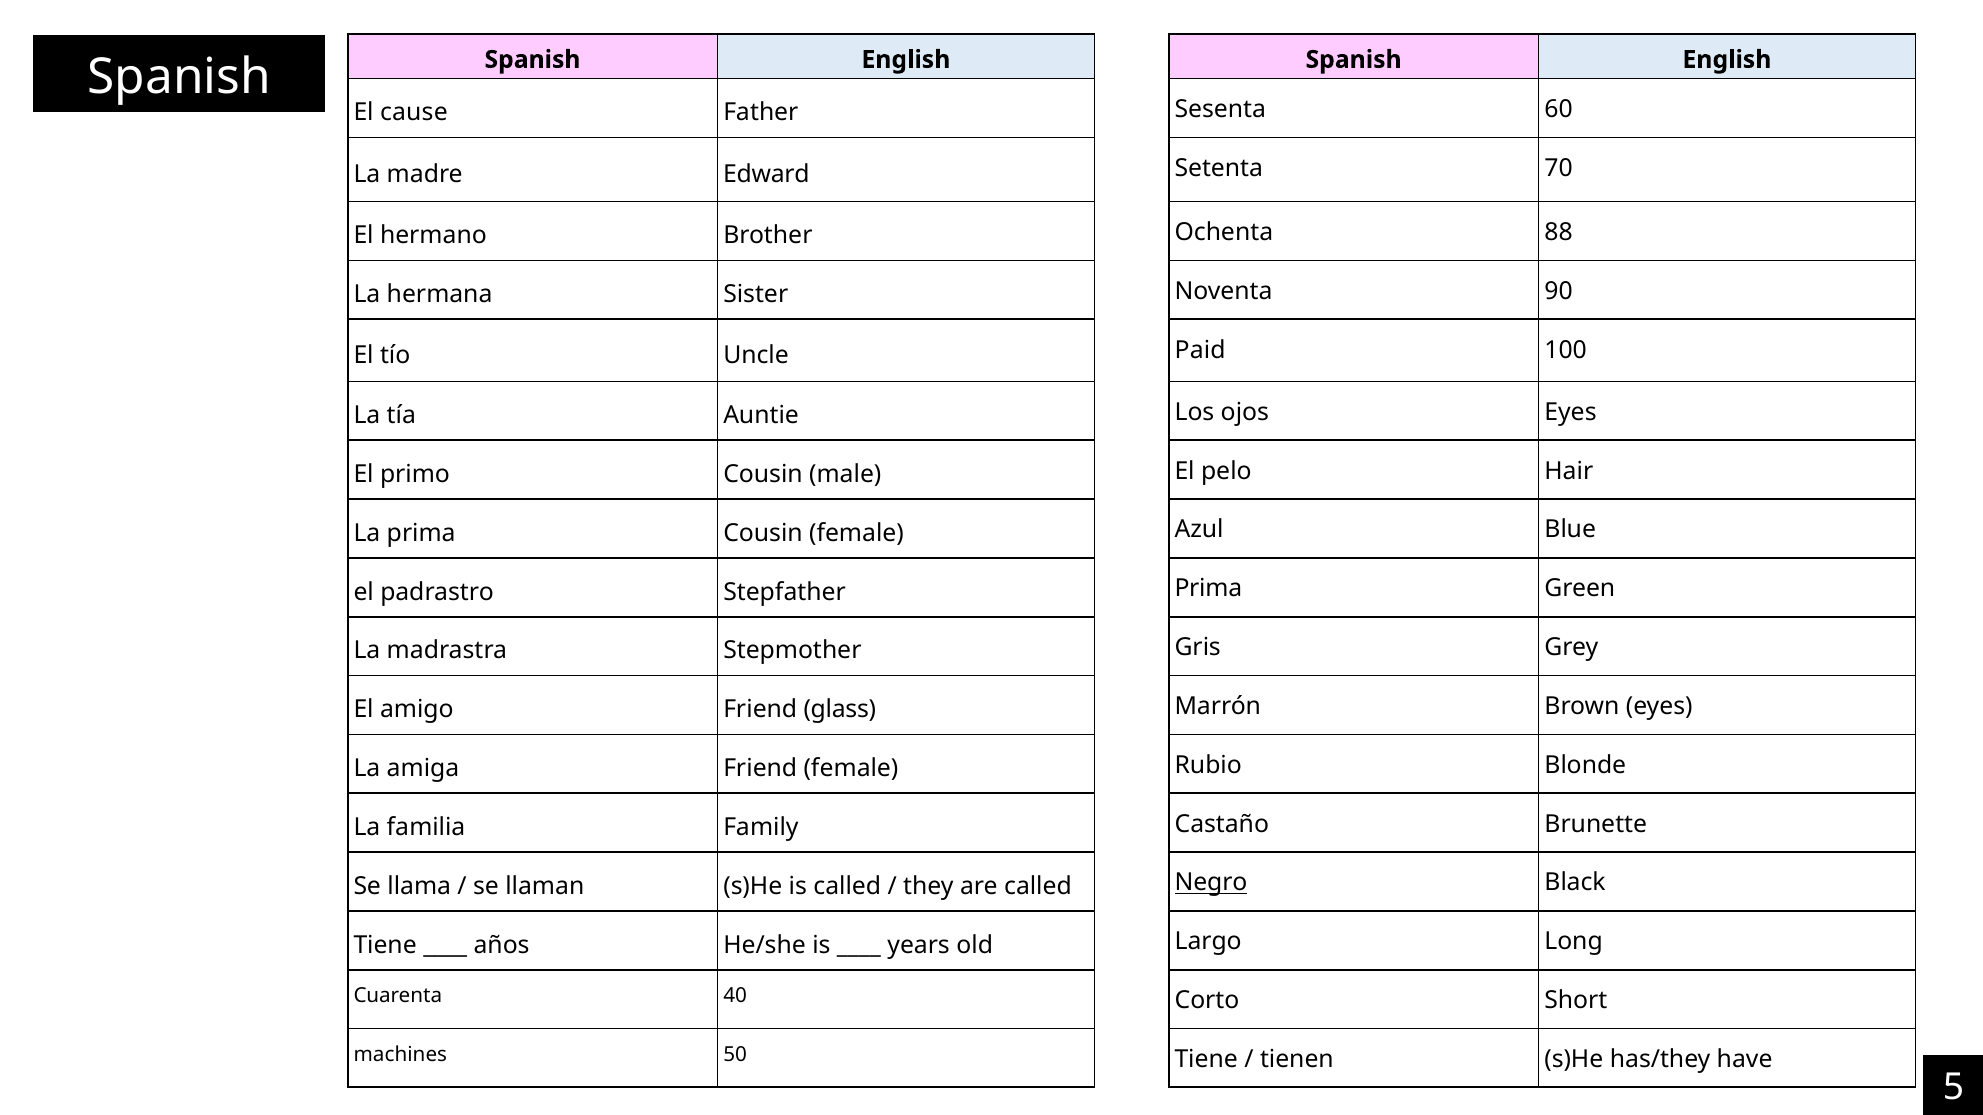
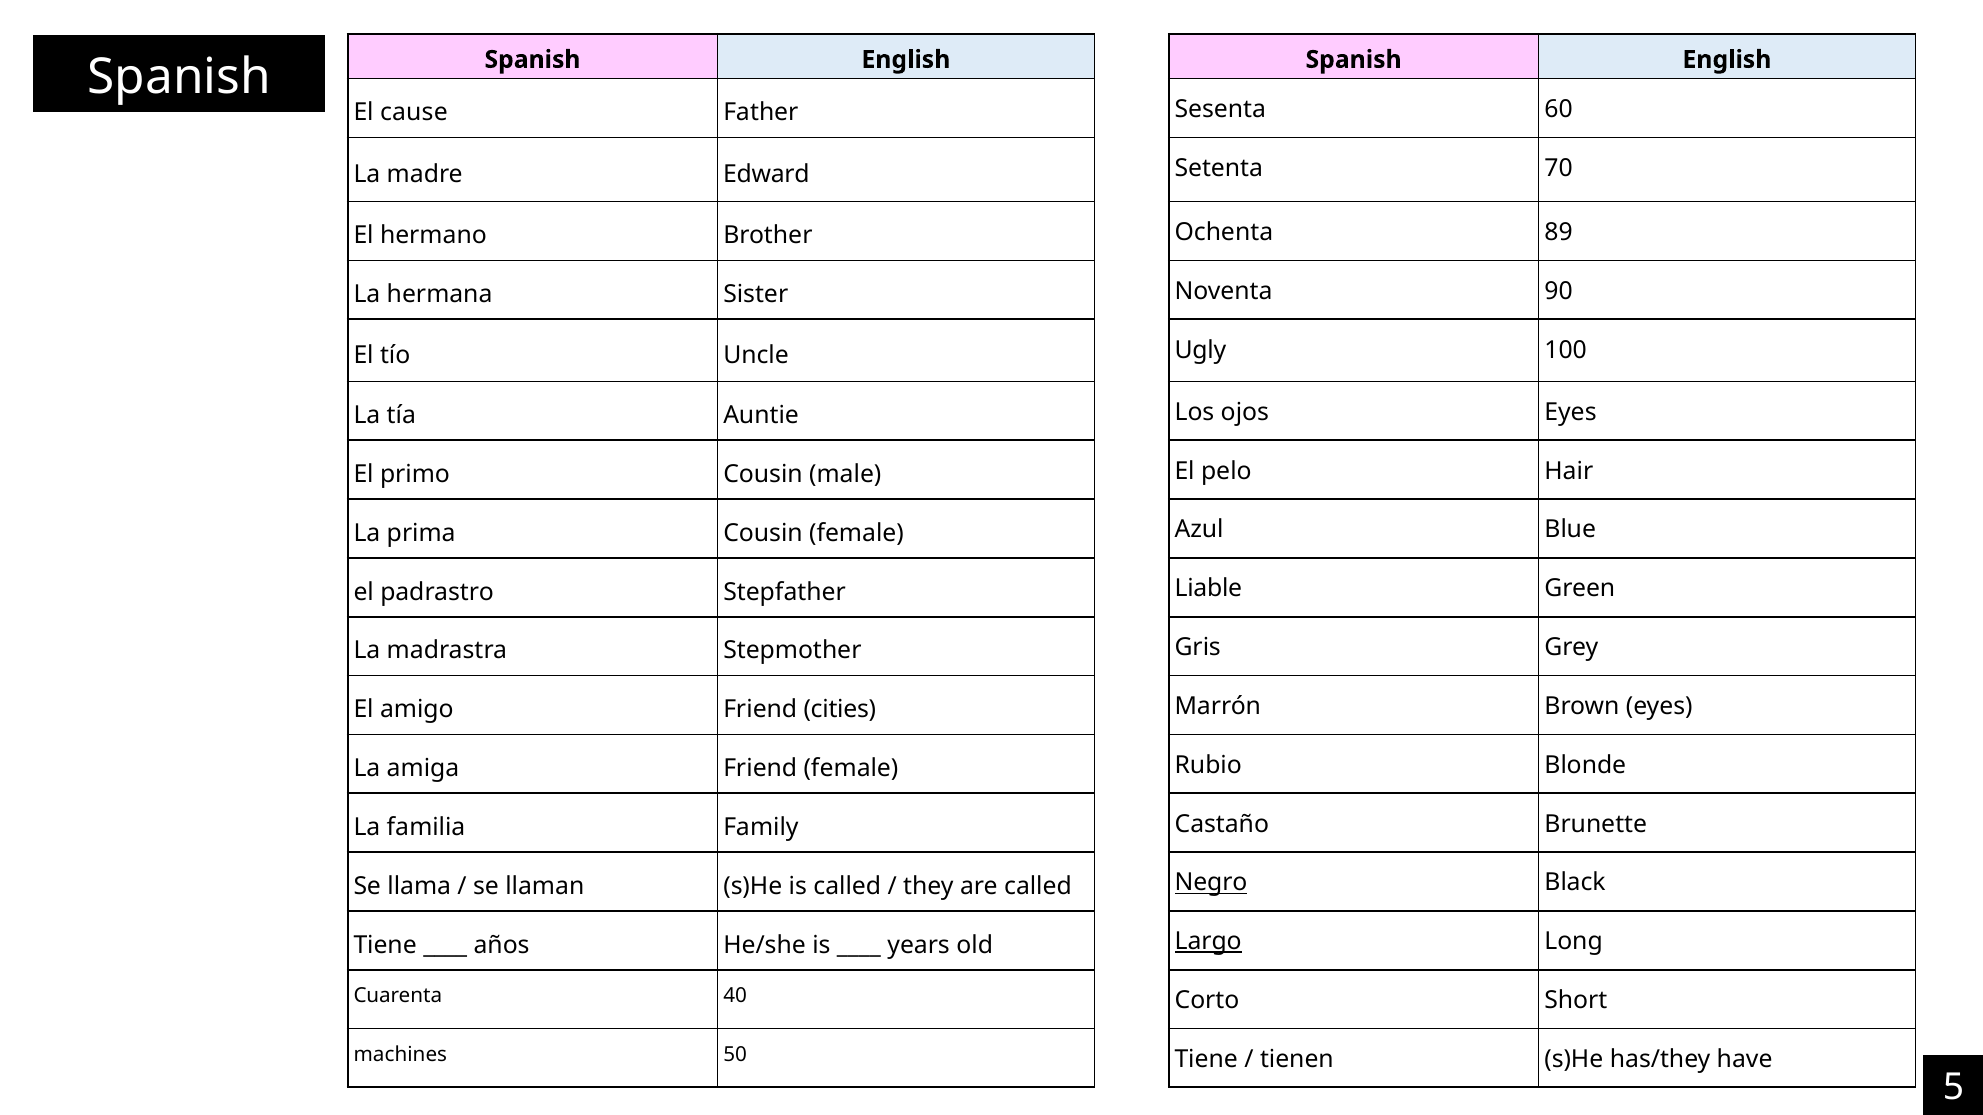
88: 88 -> 89 (1559, 232)
Paid: Paid -> Ugly (1200, 350)
Prima: Prima -> Liable (1208, 589)
glass: glass -> cities (840, 710)
Largo underline: none -> present (1208, 942)
